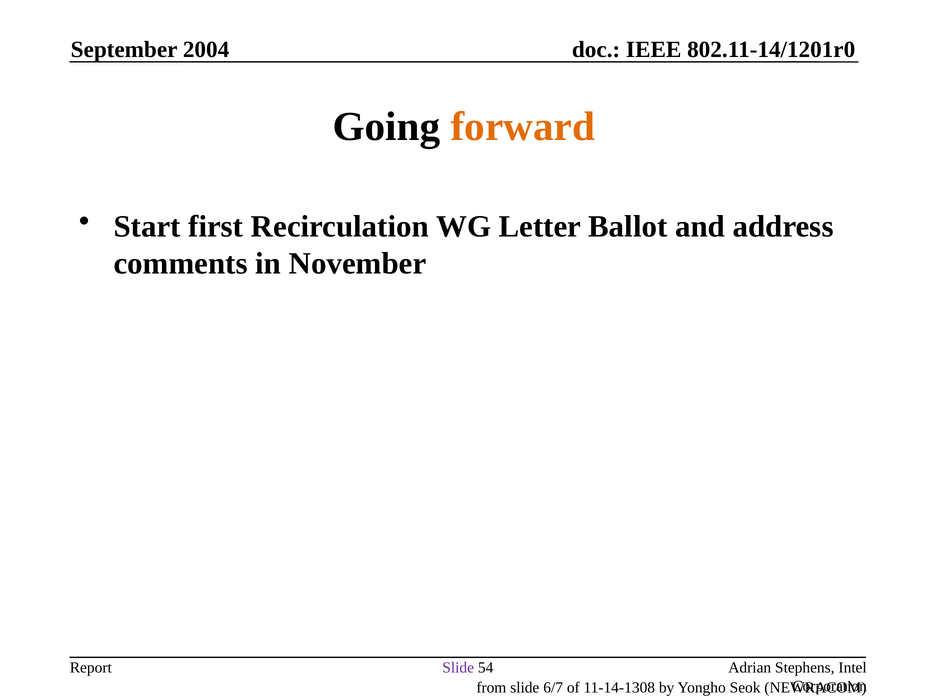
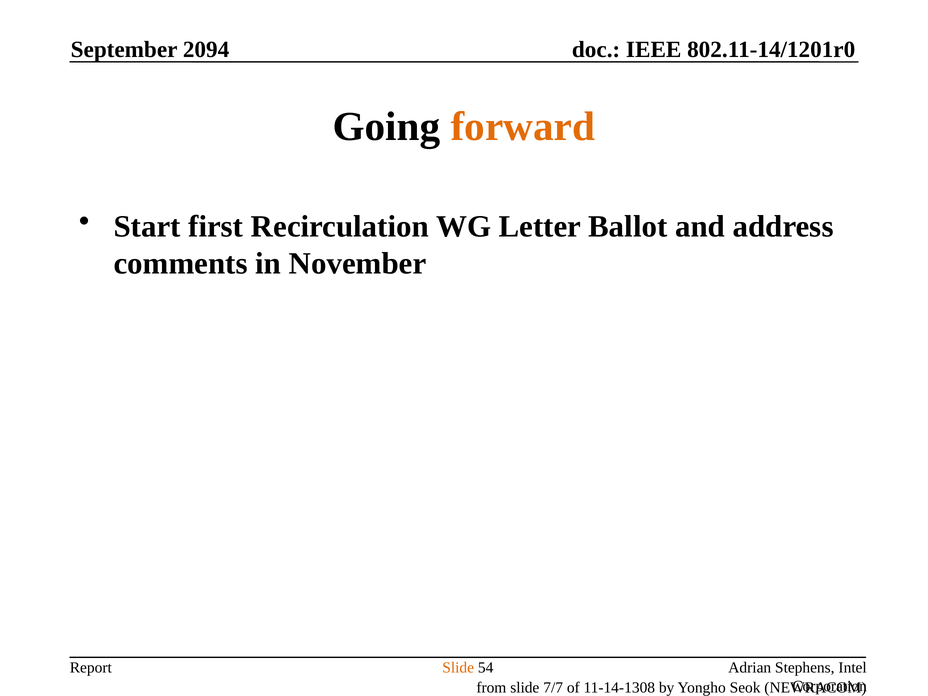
2004: 2004 -> 2094 (206, 50)
Slide colour: purple -> orange (458, 668)
6/7: 6/7 -> 7/7 (553, 688)
